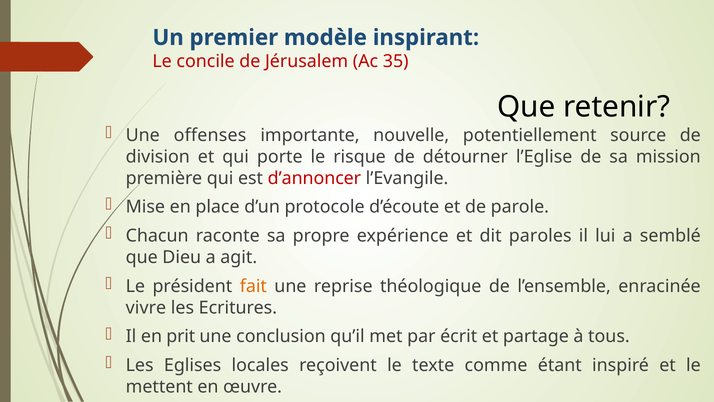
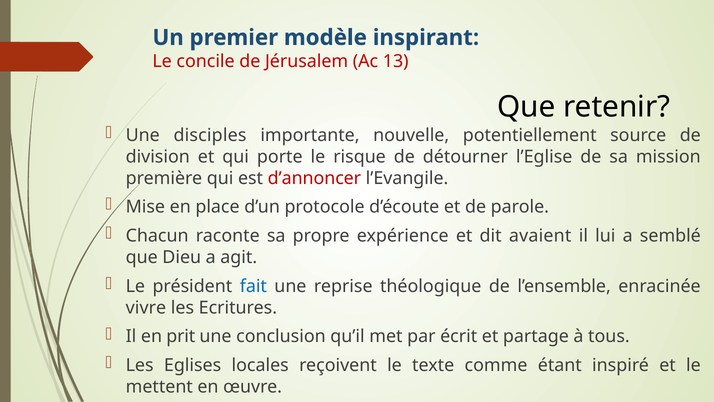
35: 35 -> 13 (396, 61)
offenses: offenses -> disciples (210, 135)
paroles: paroles -> avaient (540, 236)
fait colour: orange -> blue (253, 286)
